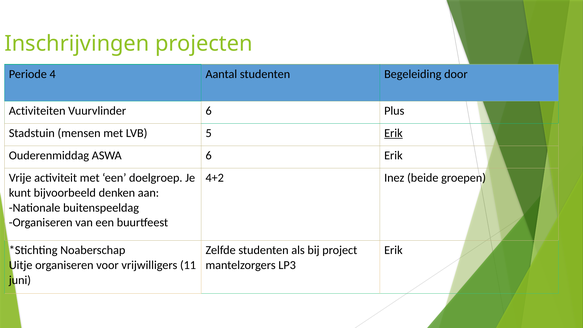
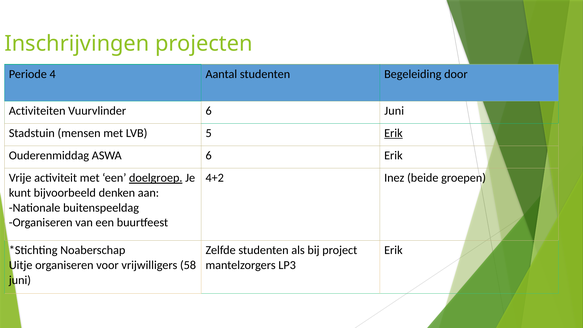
6 Plus: Plus -> Juni (394, 111)
doelgroep underline: none -> present (156, 178)
11: 11 -> 58 (188, 265)
